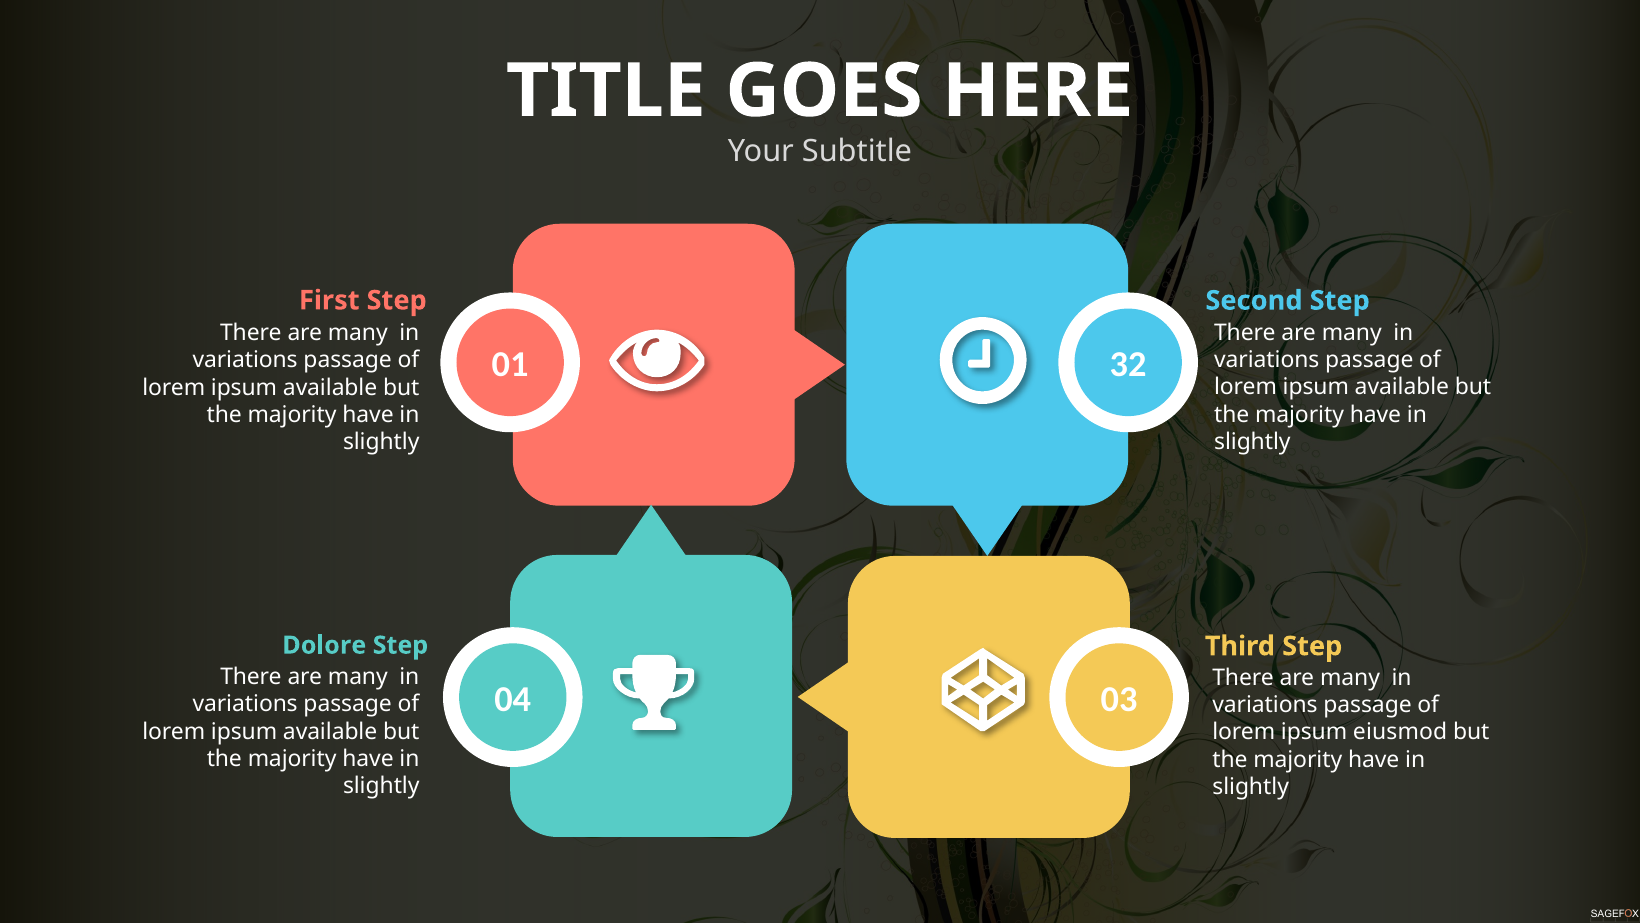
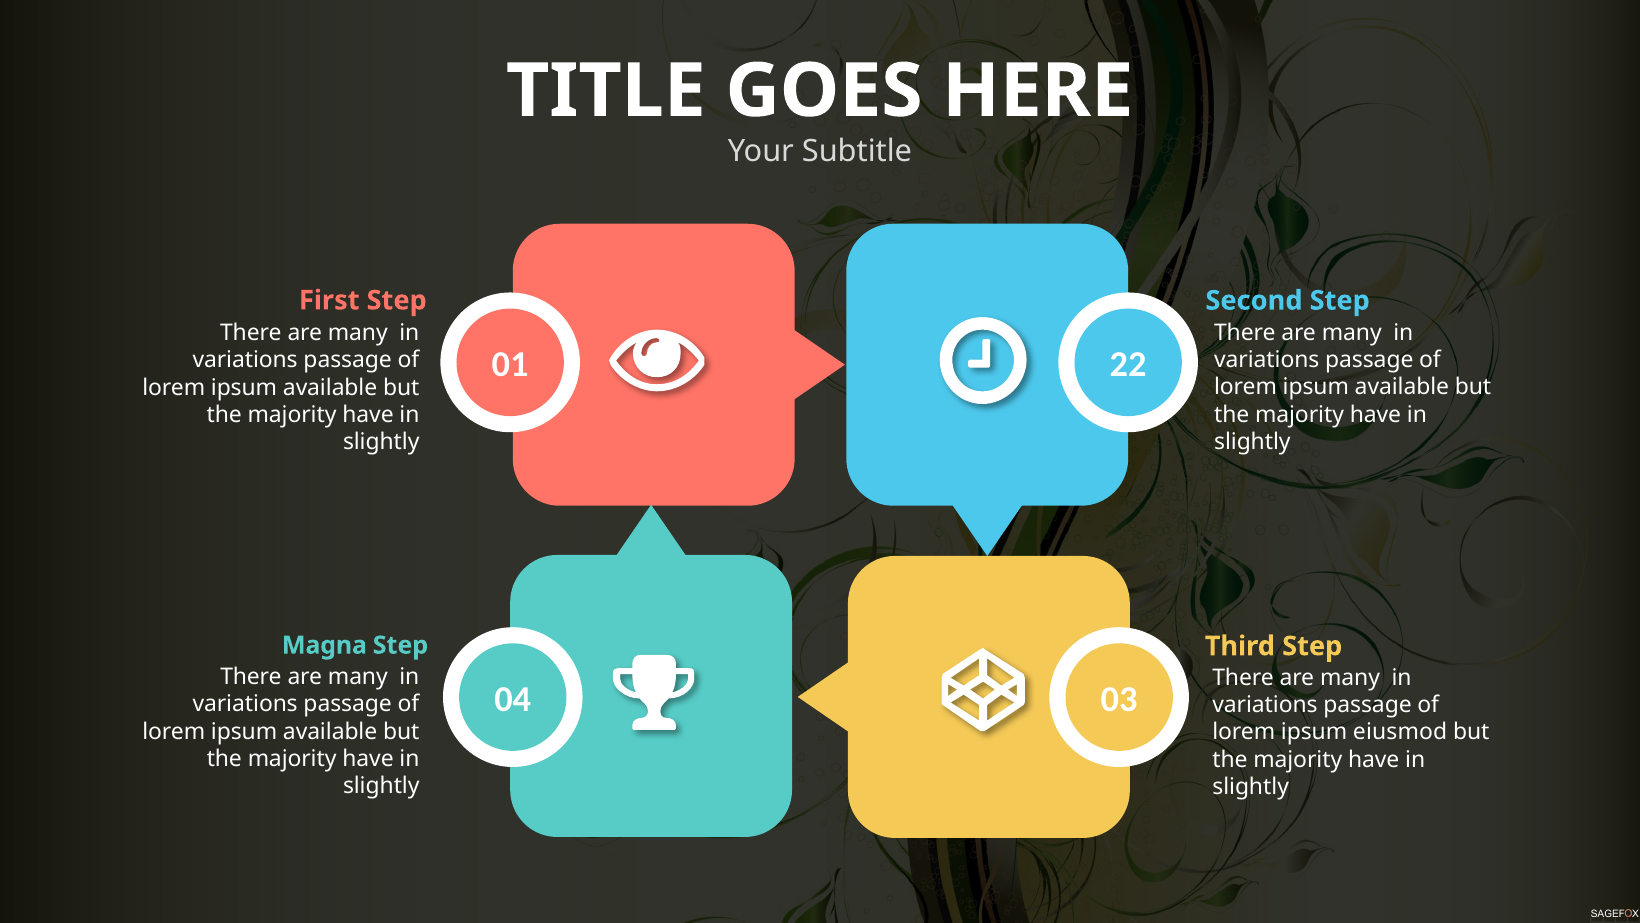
32: 32 -> 22 (1128, 365)
Dolore: Dolore -> Magna (324, 645)
